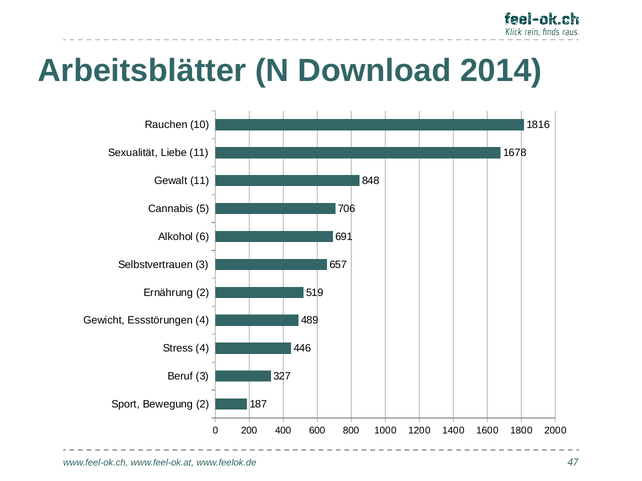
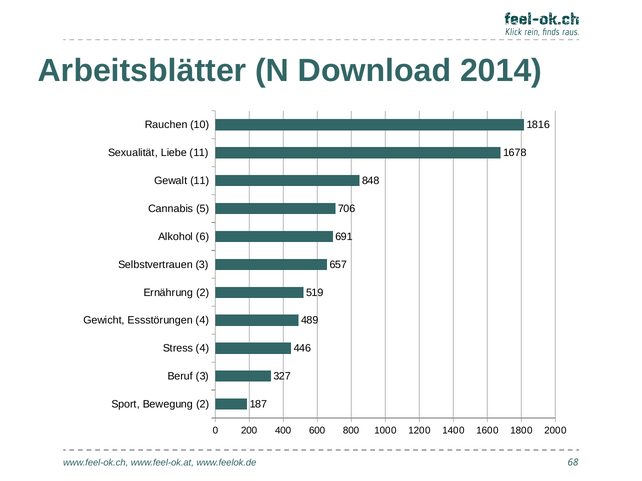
47: 47 -> 68 (573, 463)
